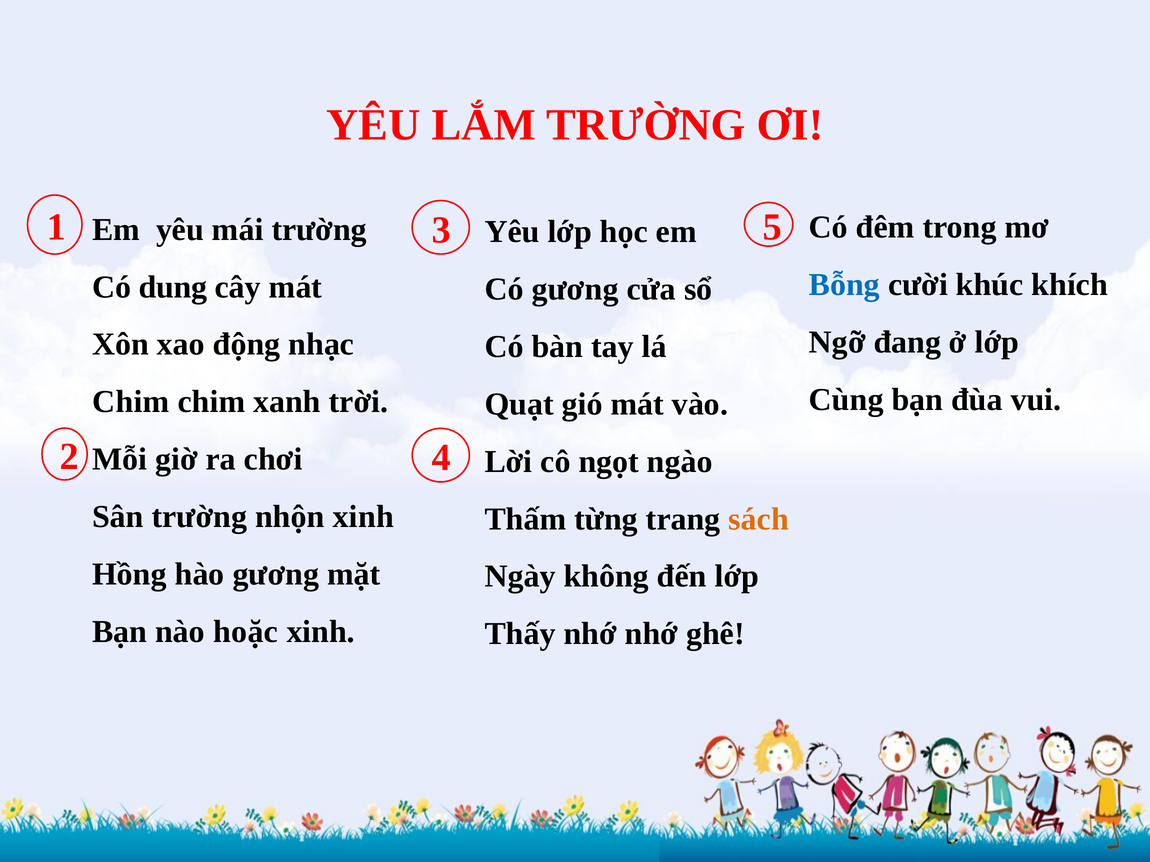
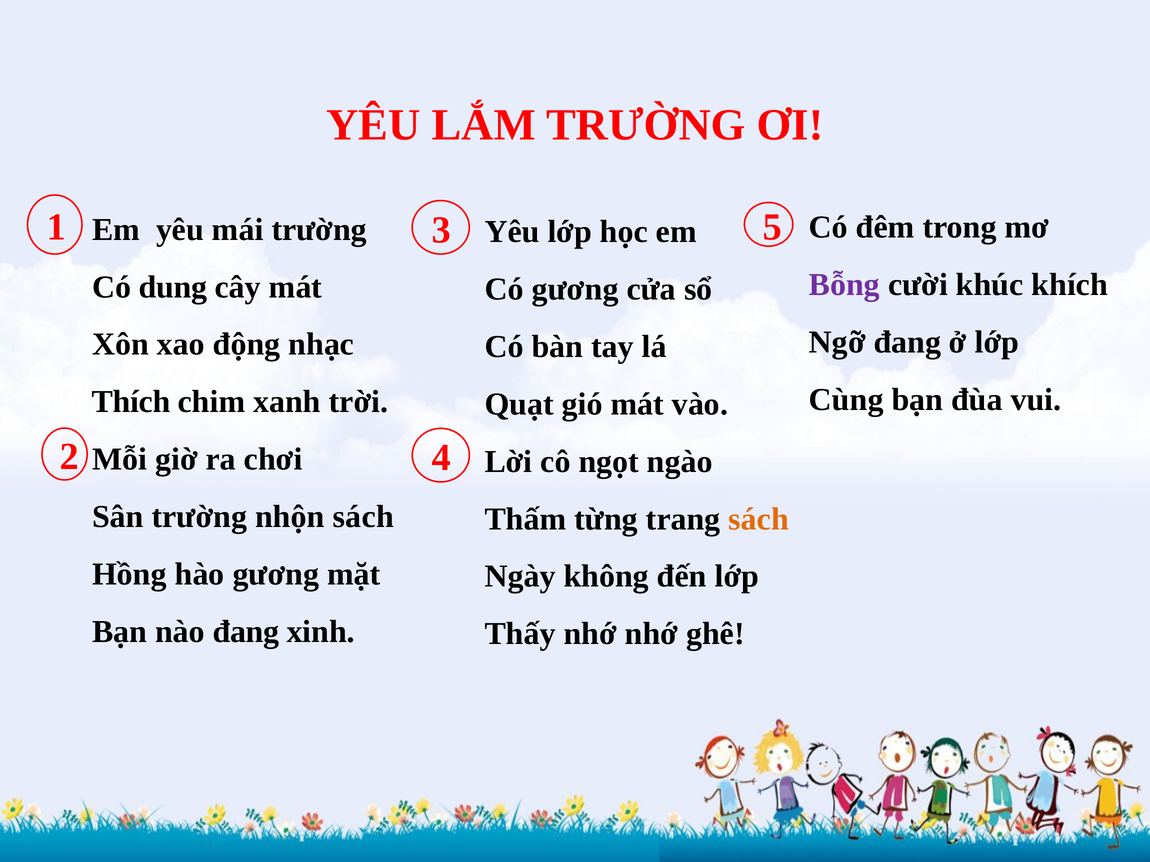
Bỗng colour: blue -> purple (844, 285)
Chim: Chim -> Thích (131, 402)
nhộn xinh: xinh -> sách (363, 517)
nào hoặc: hoặc -> đang (246, 632)
